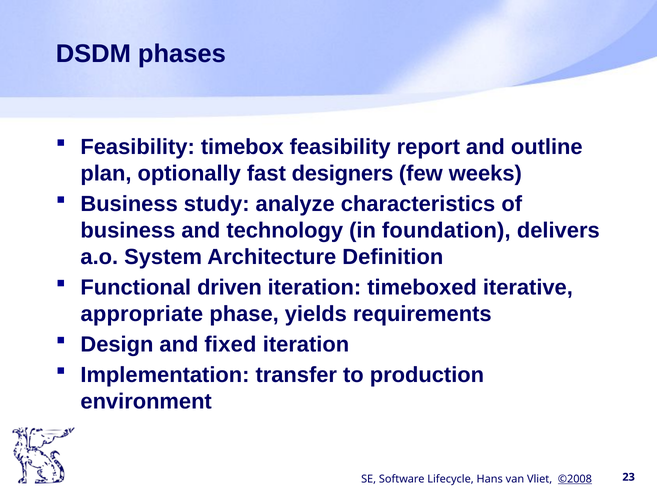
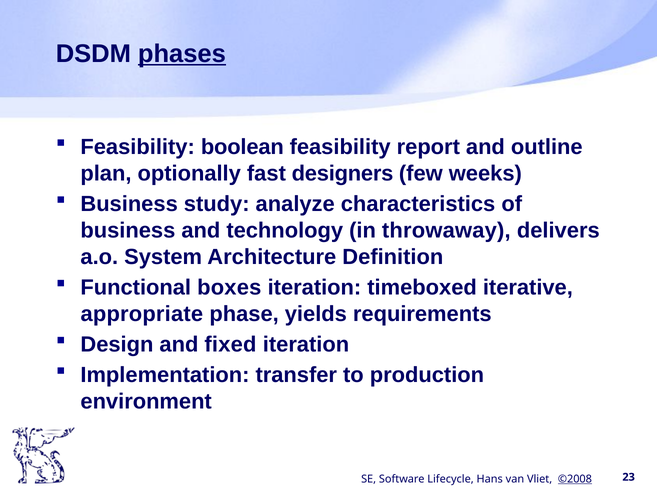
phases underline: none -> present (182, 54)
timebox: timebox -> boolean (242, 147)
foundation: foundation -> throwaway (446, 230)
driven: driven -> boxes (229, 287)
